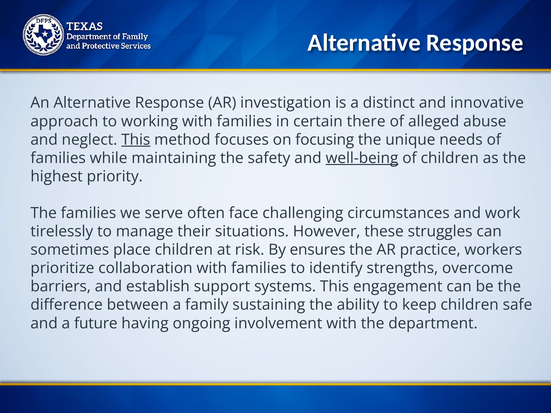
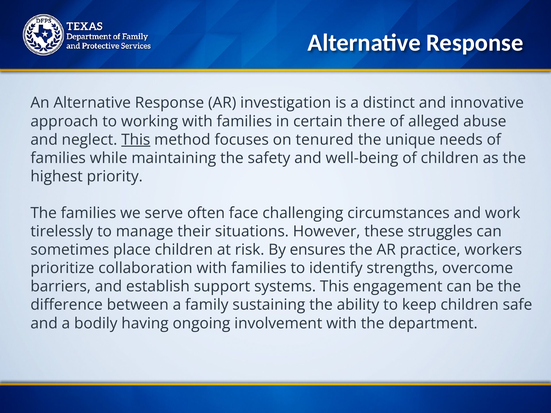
focusing: focusing -> tenured (325, 140)
well-being underline: present -> none (362, 158)
future: future -> bodily (96, 323)
